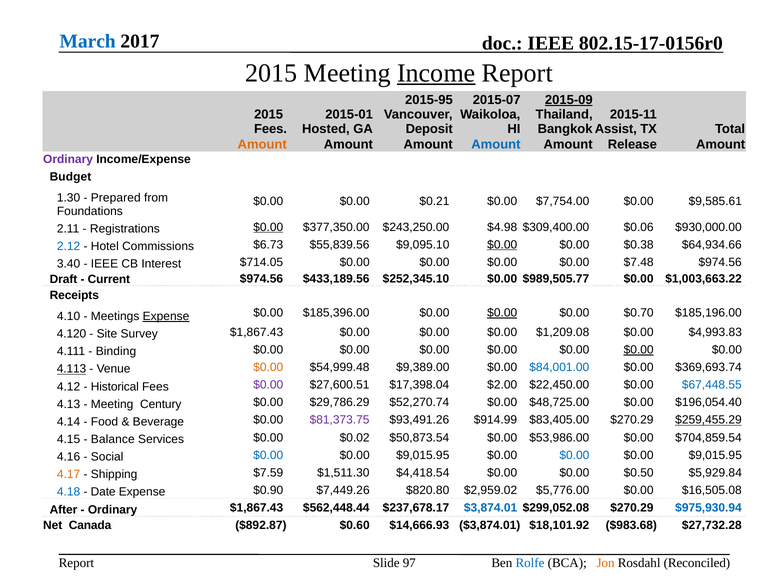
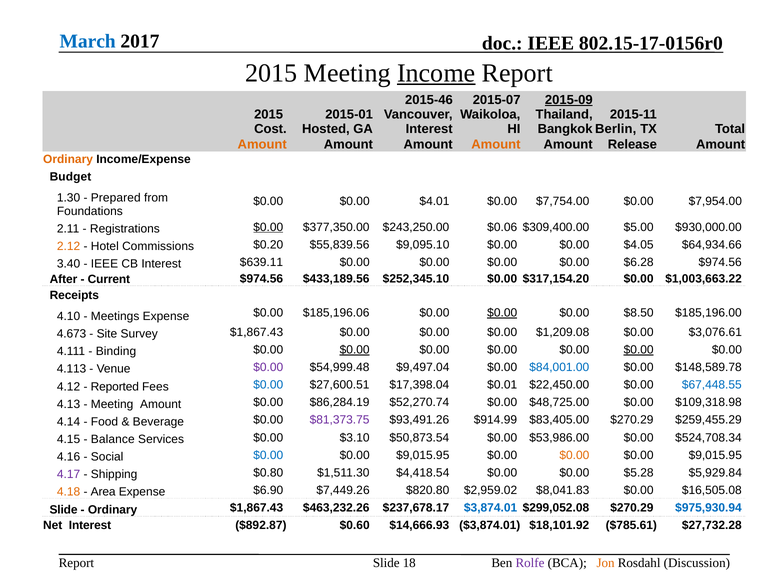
2015-95: 2015-95 -> 2015-46 (429, 100)
Fees: Fees -> Cost (270, 129)
Deposit: Deposit -> Interest (429, 129)
Assist: Assist -> Berlin (616, 129)
Amount colour: blue -> orange (496, 145)
Ordinary colour: purple -> orange (68, 159)
$0.21: $0.21 -> $4.01 (434, 201)
$9,585.61: $9,585.61 -> $7,954.00 (715, 201)
$4.98: $4.98 -> $0.06 (502, 227)
$0.06: $0.06 -> $5.00 (639, 227)
2.12 colour: blue -> orange (69, 246)
$6.73: $6.73 -> $0.20 (268, 244)
$0.00 underline: present -> none (502, 244)
$0.38: $0.38 -> $4.05 (639, 244)
$714.05: $714.05 -> $639.11 (261, 262)
$7.48: $7.48 -> $6.28 (639, 262)
Draft: Draft -> After (63, 279)
$989,505.77: $989,505.77 -> $317,154.20 (556, 279)
Expense underline: present -> none (166, 316)
$185,396.00: $185,396.00 -> $185,196.06 (336, 312)
$0.70: $0.70 -> $8.50 (639, 312)
4.120: 4.120 -> 4.673 (72, 334)
$4,993.83: $4,993.83 -> $3,076.61 (715, 332)
$0.00 underline: none -> present (355, 349)
4.113 underline: present -> none (72, 369)
$0.00 colour: orange -> purple (268, 367)
$9,389.00: $9,389.00 -> $9,497.04 (423, 367)
$369,693.74: $369,693.74 -> $148,589.78 (708, 367)
Historical: Historical -> Reported (115, 386)
$0.00 colour: purple -> blue (268, 385)
$2.00: $2.00 -> $0.01 (502, 385)
Meeting Century: Century -> Amount (161, 404)
$29,786.29: $29,786.29 -> $86,284.19 (340, 402)
$196,054.40: $196,054.40 -> $109,318.98 (708, 402)
$259,455.29 underline: present -> none (708, 420)
$0.02: $0.02 -> $3.10 (355, 437)
$704,859.54: $704,859.54 -> $524,708.34 (708, 437)
$0.00 colour: blue -> orange (574, 455)
4.17 colour: orange -> purple (69, 474)
$7.59: $7.59 -> $0.80 (268, 472)
$0.50: $0.50 -> $5.28 (639, 472)
4.18 colour: blue -> orange (69, 492)
Date: Date -> Area (103, 492)
$0.90: $0.90 -> $6.90 (268, 490)
$5,776.00: $5,776.00 -> $8,041.83 (563, 490)
After: After -> Slide (64, 509)
$562,448.44: $562,448.44 -> $463,232.26 (336, 507)
Net Canada: Canada -> Interest (90, 525)
$983.68: $983.68 -> $785.61 (631, 525)
97: 97 -> 18 (409, 562)
Rolfe colour: blue -> purple (530, 562)
Reconciled: Reconciled -> Discussion (697, 562)
